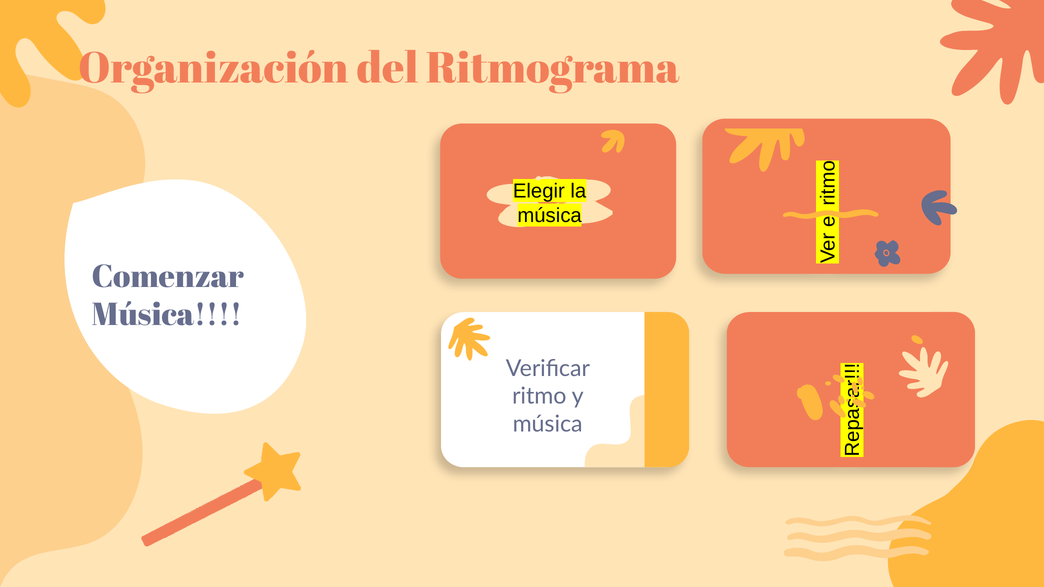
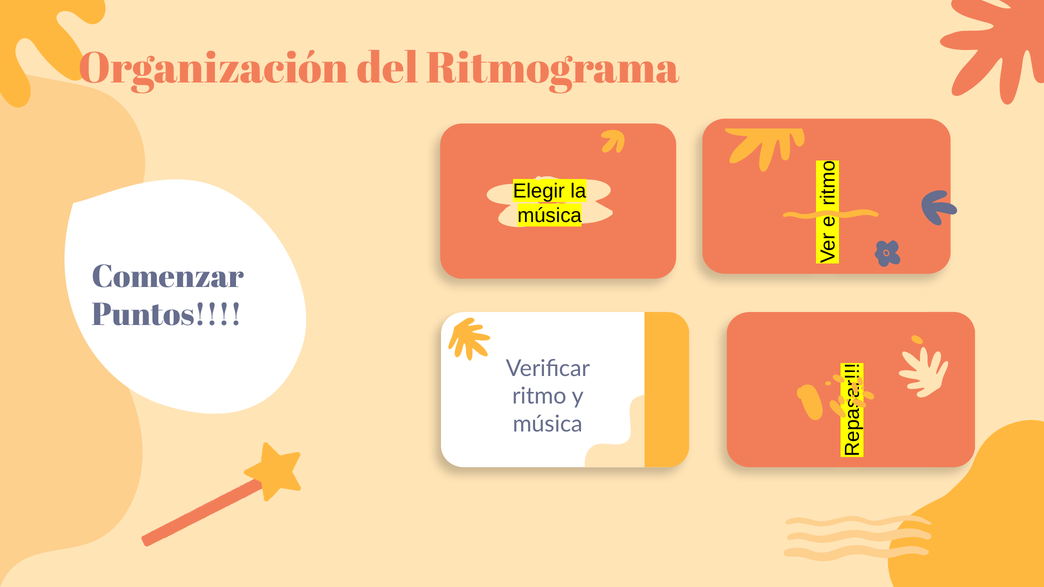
Música: Música -> Puntos (167, 315)
